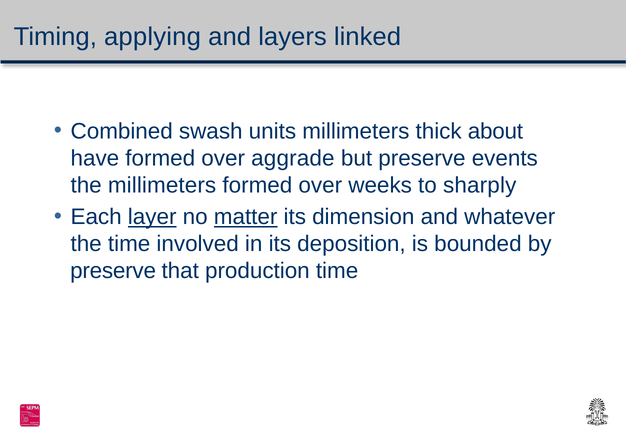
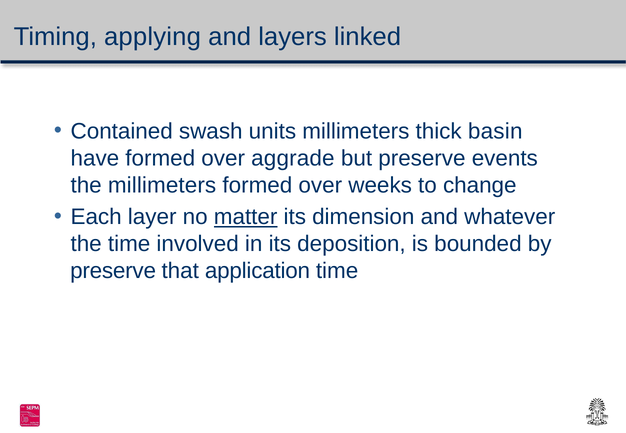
Combined: Combined -> Contained (122, 131)
about: about -> basin (495, 131)
sharply: sharply -> change (480, 185)
layer underline: present -> none (152, 217)
production: production -> application (257, 271)
